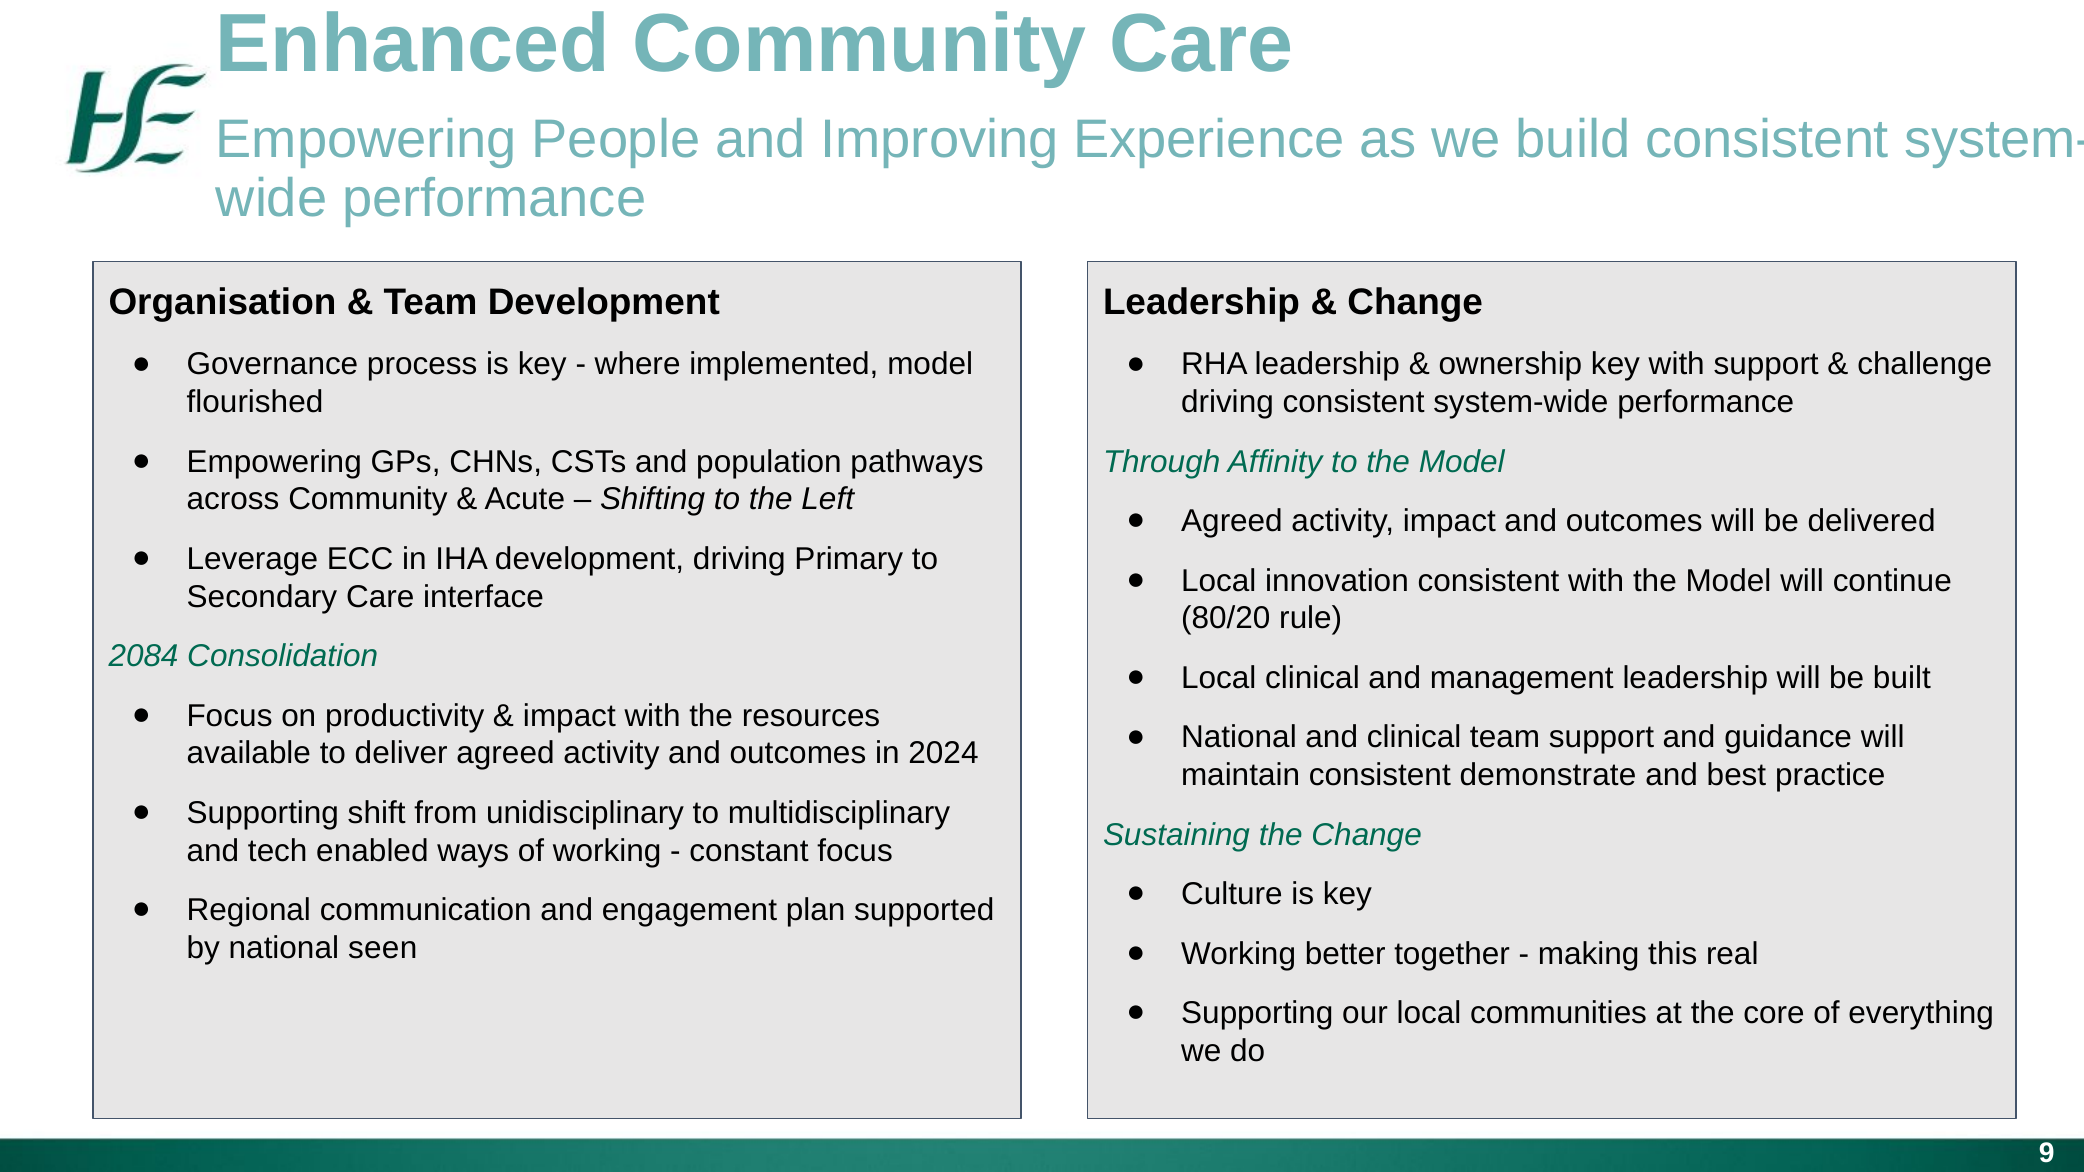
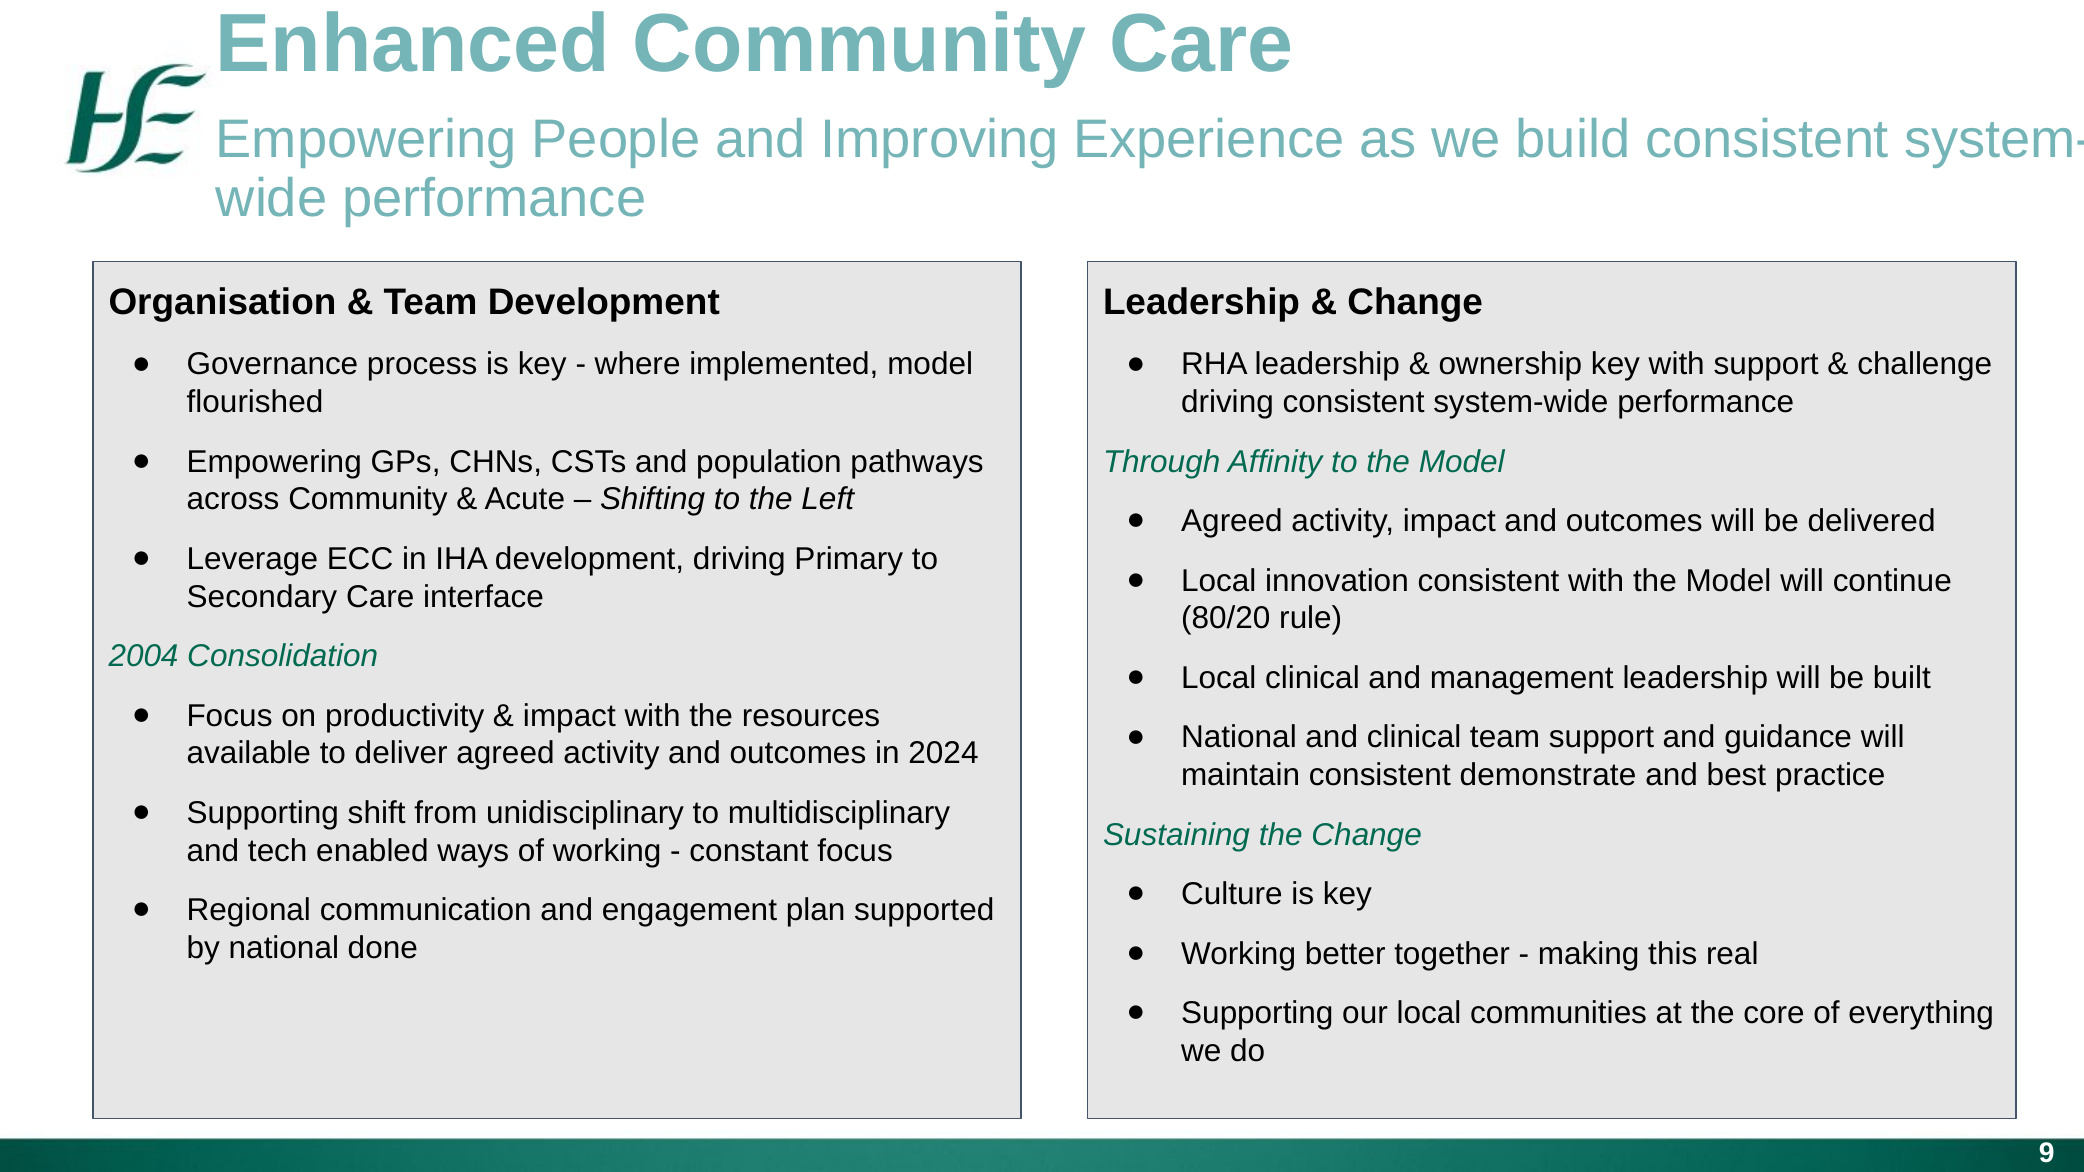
2084: 2084 -> 2004 (144, 656)
seen: seen -> done (383, 948)
